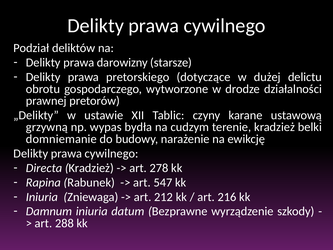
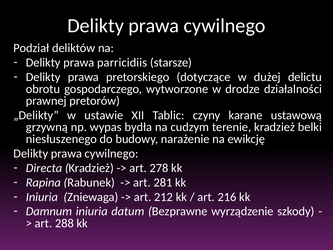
darowizny: darowizny -> parricidiis (122, 63)
domniemanie: domniemanie -> niesłuszenego (61, 139)
547: 547 -> 281 (163, 182)
